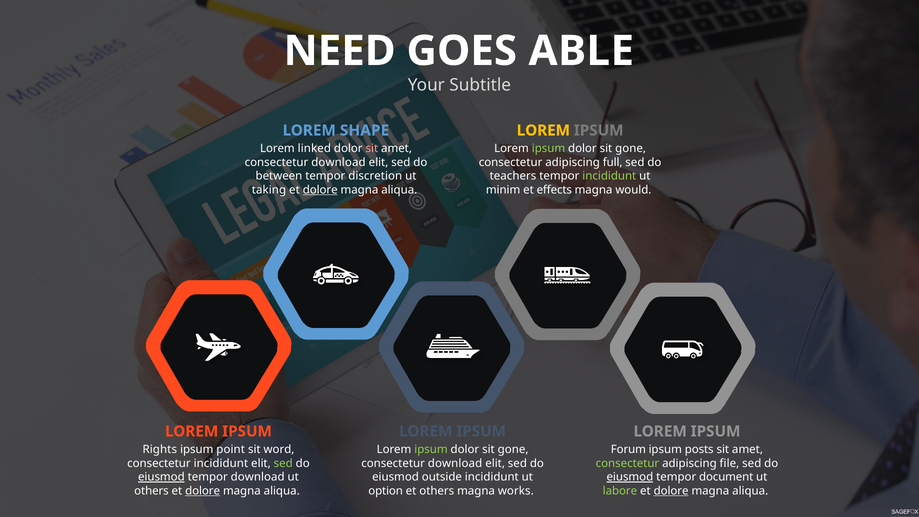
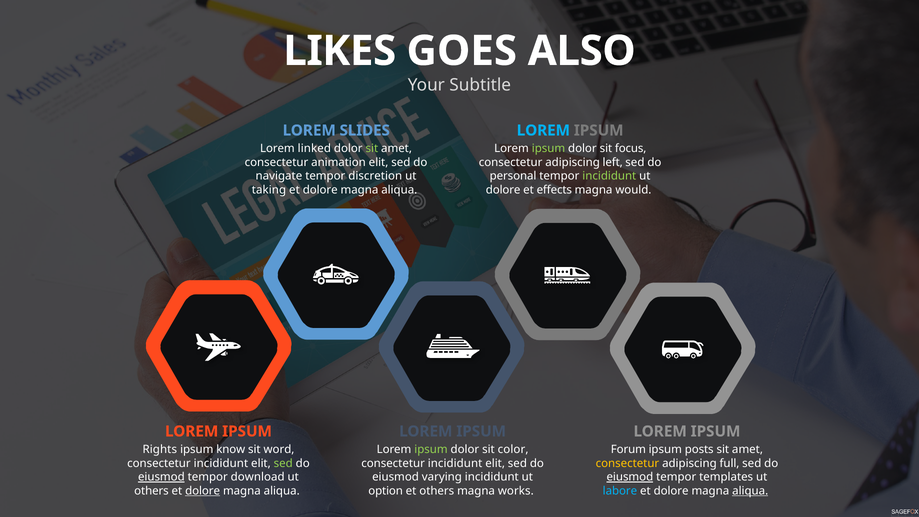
NEED: NEED -> LIKES (340, 51)
ABLE: ABLE -> ALSO (582, 51)
SHAPE: SHAPE -> SLIDES (365, 130)
LOREM colour: yellow -> light blue (543, 130)
sit colour: pink -> light green (372, 149)
gone: gone -> focus (631, 149)
download: download -> animation (339, 162)
full: full -> left (613, 162)
between: between -> navigate (279, 176)
teachers: teachers -> personal (513, 176)
dolore underline: present -> none (320, 190)
minim: minim -> dolore (503, 190)
point: point -> know (231, 449)
gone: gone -> color (513, 449)
download: download -> incididunt (455, 463)
consectetur colour: light green -> yellow (627, 463)
file: file -> full (730, 463)
outside: outside -> varying (442, 477)
document: document -> templates (726, 477)
labore colour: light green -> light blue (620, 491)
dolore underline: present -> none (671, 491)
aliqua underline: none -> present (750, 491)
